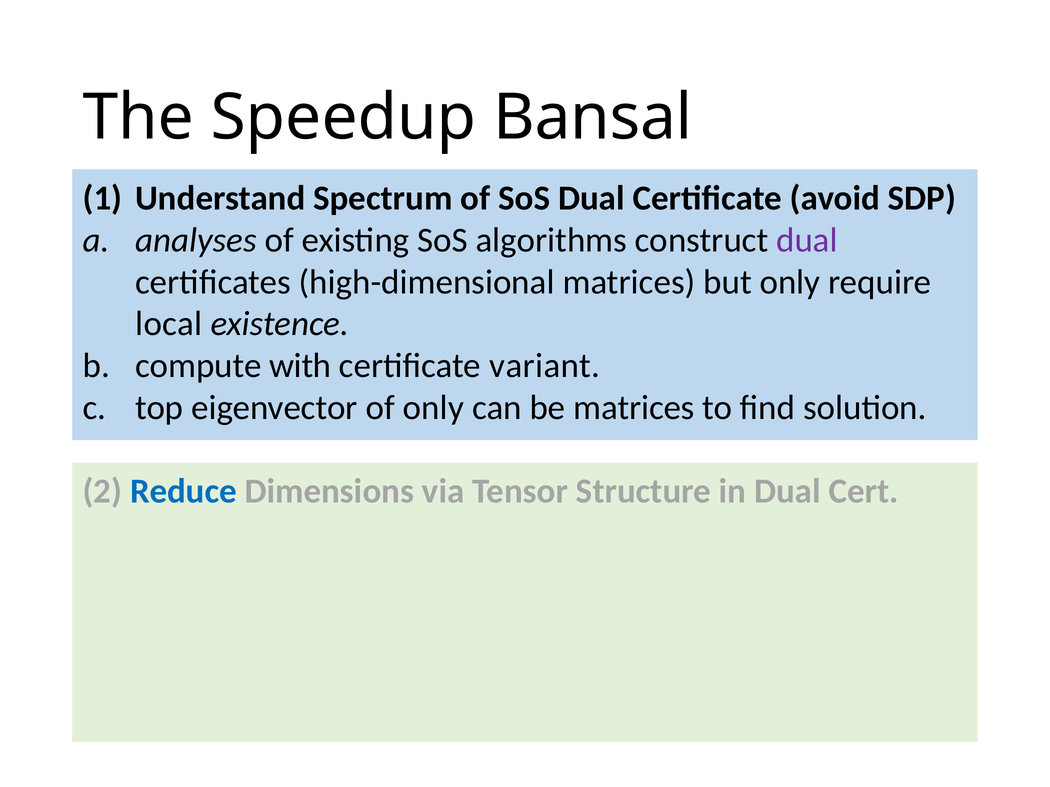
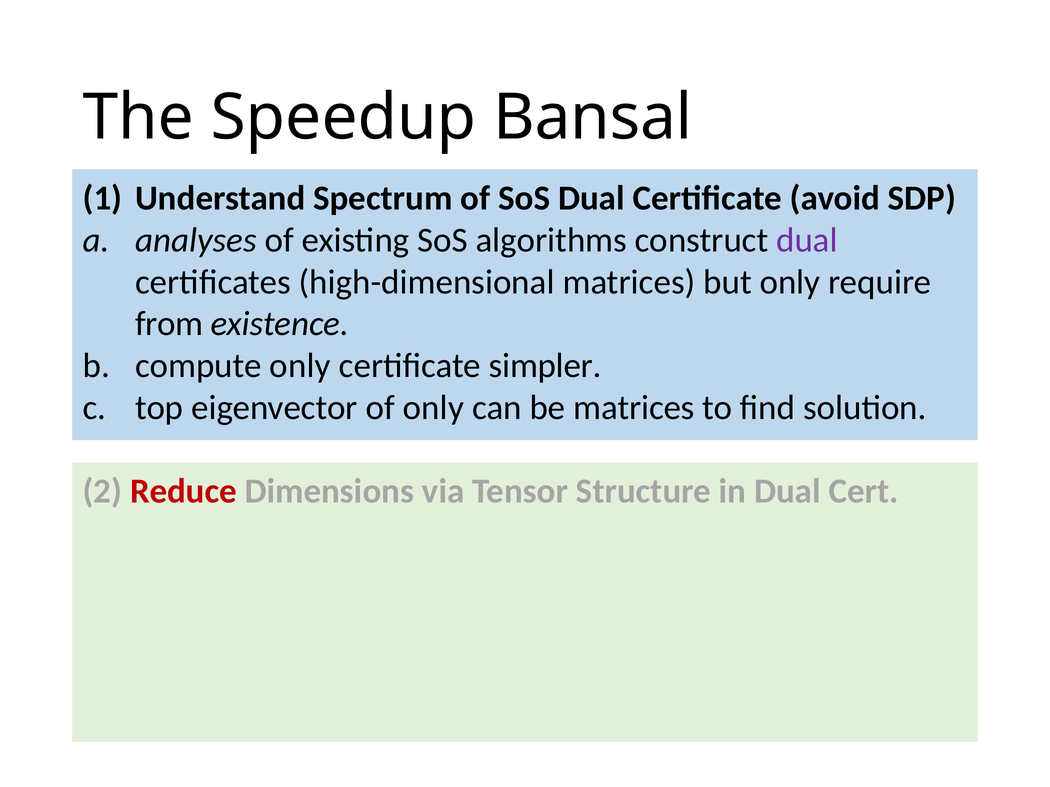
local: local -> from (169, 324)
compute with: with -> only (300, 366)
variant: variant -> simpler (545, 366)
Reduce colour: blue -> red (183, 492)
